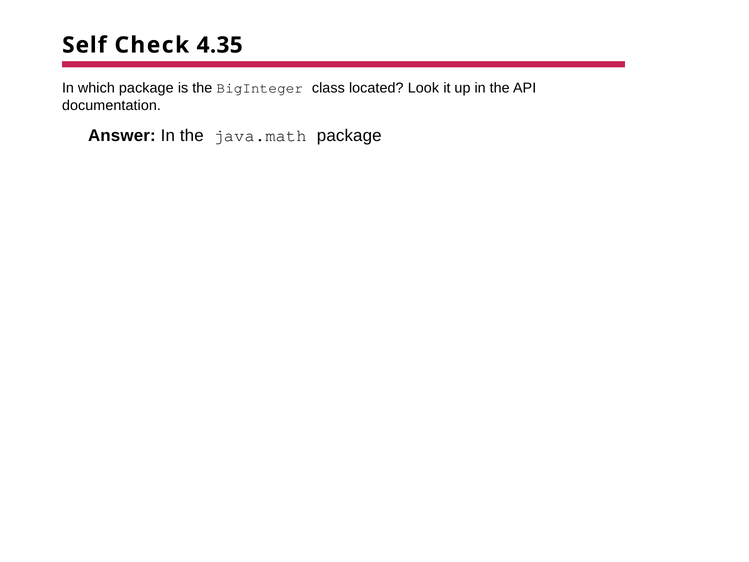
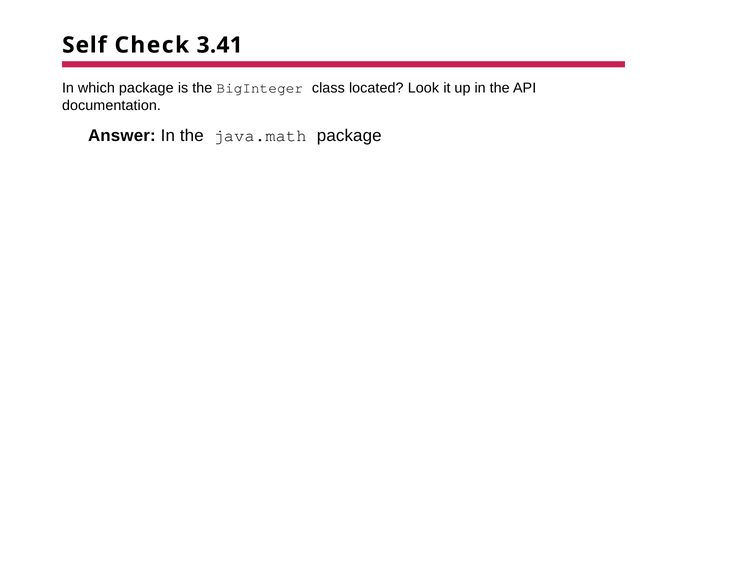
4.35: 4.35 -> 3.41 (220, 45)
